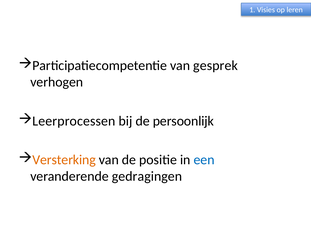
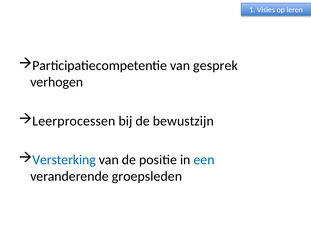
persoonlijk: persoonlijk -> bewustzijn (183, 121)
Versterking colour: orange -> blue (64, 159)
gedragingen: gedragingen -> groepsleden (147, 176)
